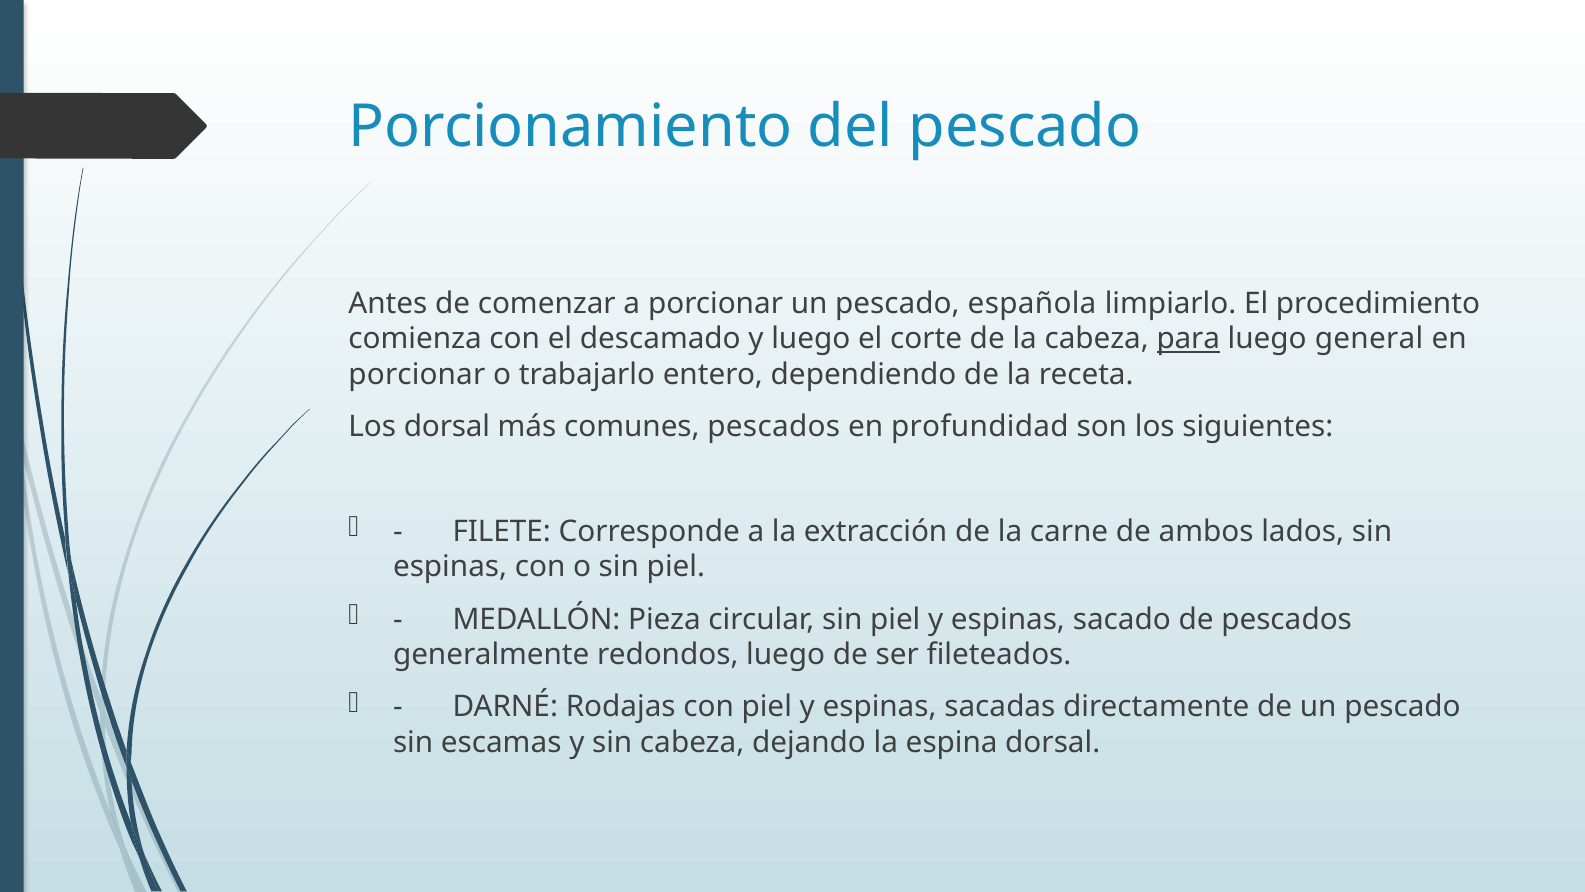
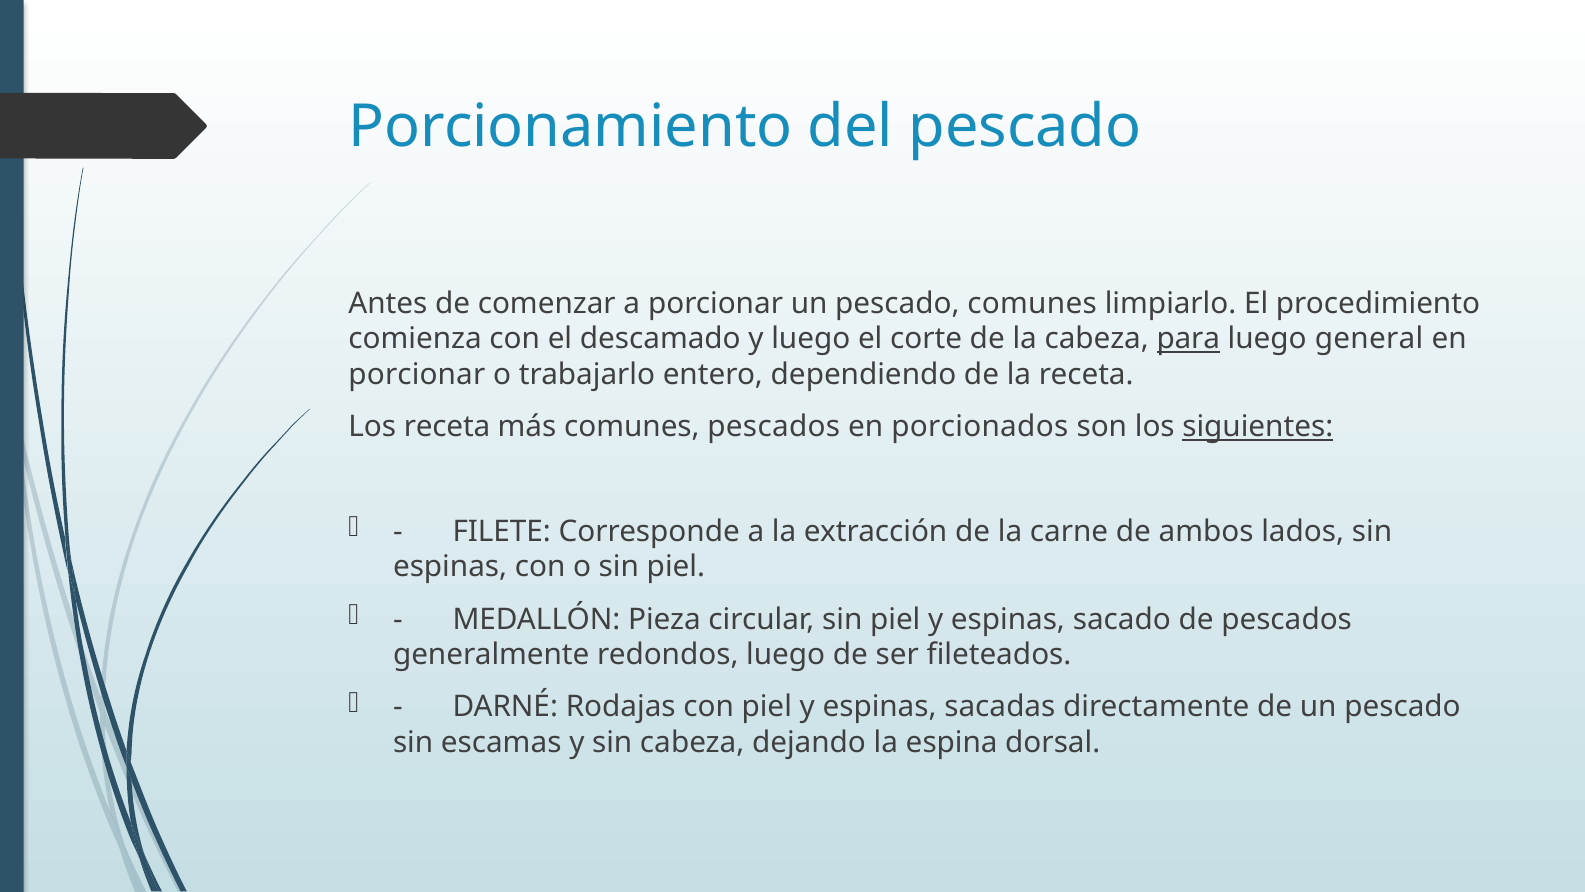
pescado española: española -> comunes (1032, 303)
Los dorsal: dorsal -> receta (447, 427)
profundidad: profundidad -> porcionados (980, 427)
siguientes underline: none -> present (1258, 427)
